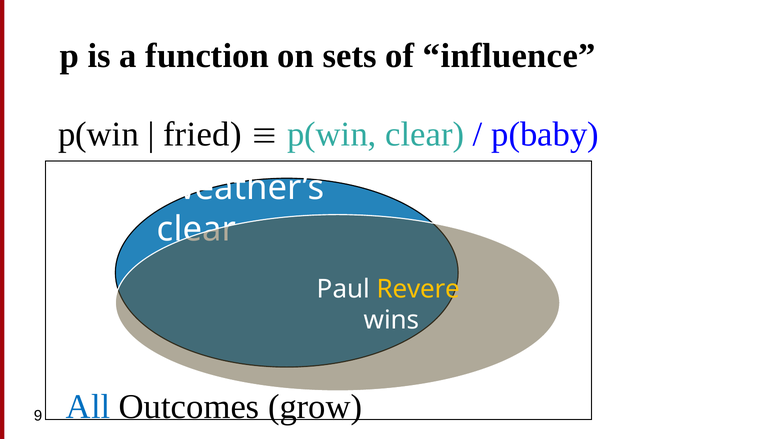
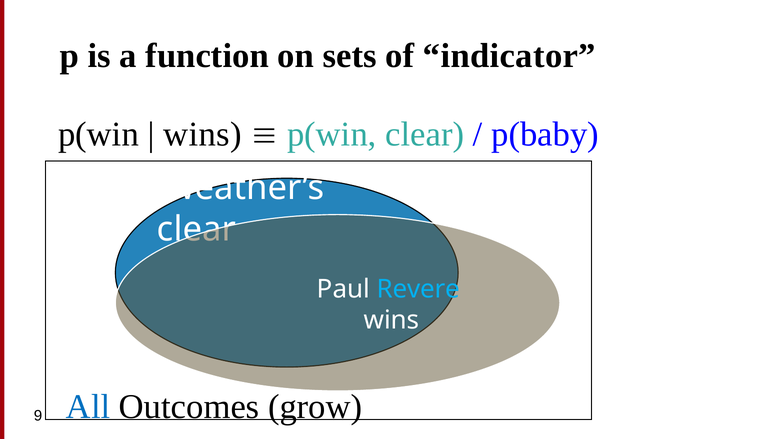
influence: influence -> indicator (509, 56)
fried: fried -> wins (202, 134)
Revere colour: yellow -> light blue (418, 289)
